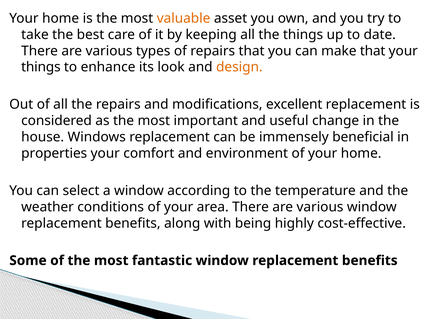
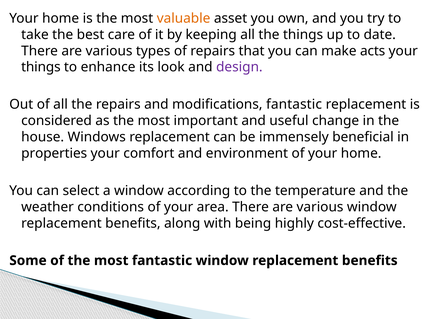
make that: that -> acts (373, 51)
design colour: orange -> purple (239, 67)
modifications excellent: excellent -> fantastic (294, 105)
